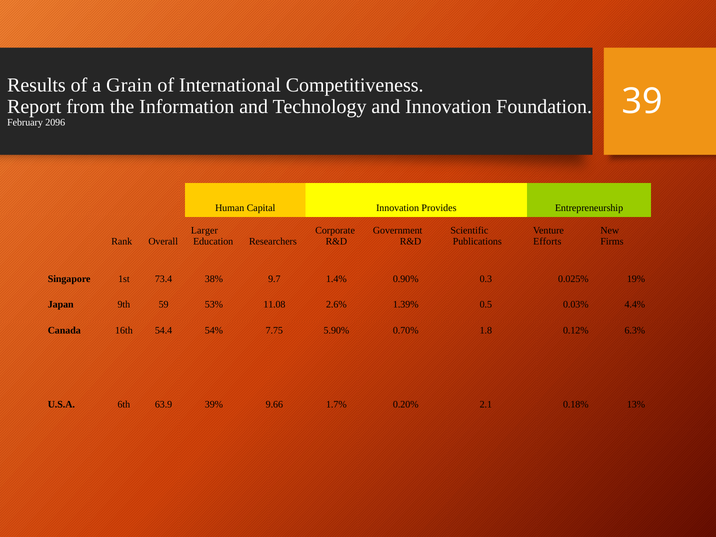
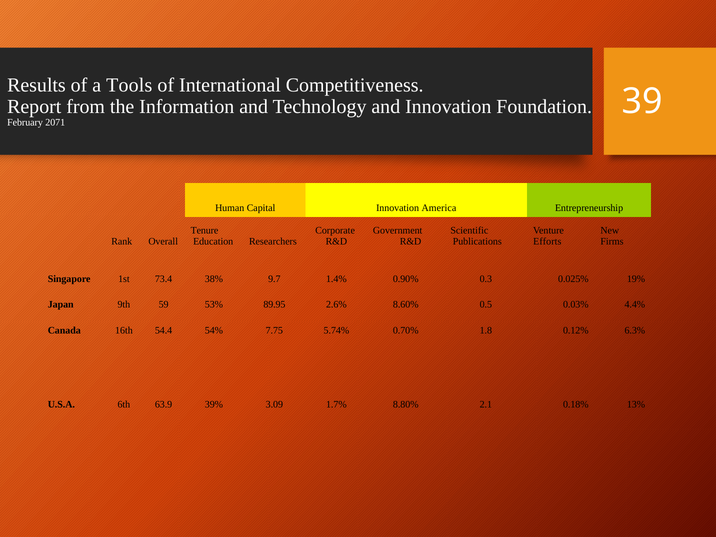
Grain: Grain -> Tools (129, 85)
2096: 2096 -> 2071 (55, 123)
Provides: Provides -> America (439, 208)
Larger: Larger -> Tenure (205, 231)
11.08: 11.08 -> 89.95 (274, 305)
1.39%: 1.39% -> 8.60% (406, 305)
5.90%: 5.90% -> 5.74% (336, 330)
9.66: 9.66 -> 3.09 (274, 404)
0.20%: 0.20% -> 8.80% (406, 404)
